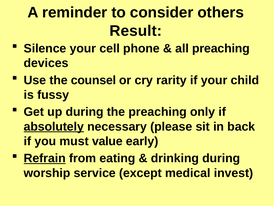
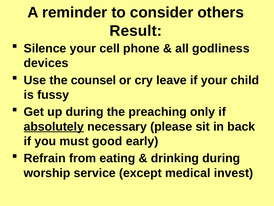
all preaching: preaching -> godliness (221, 48)
rarity: rarity -> leave (172, 80)
value: value -> good (107, 141)
Refrain underline: present -> none (45, 158)
